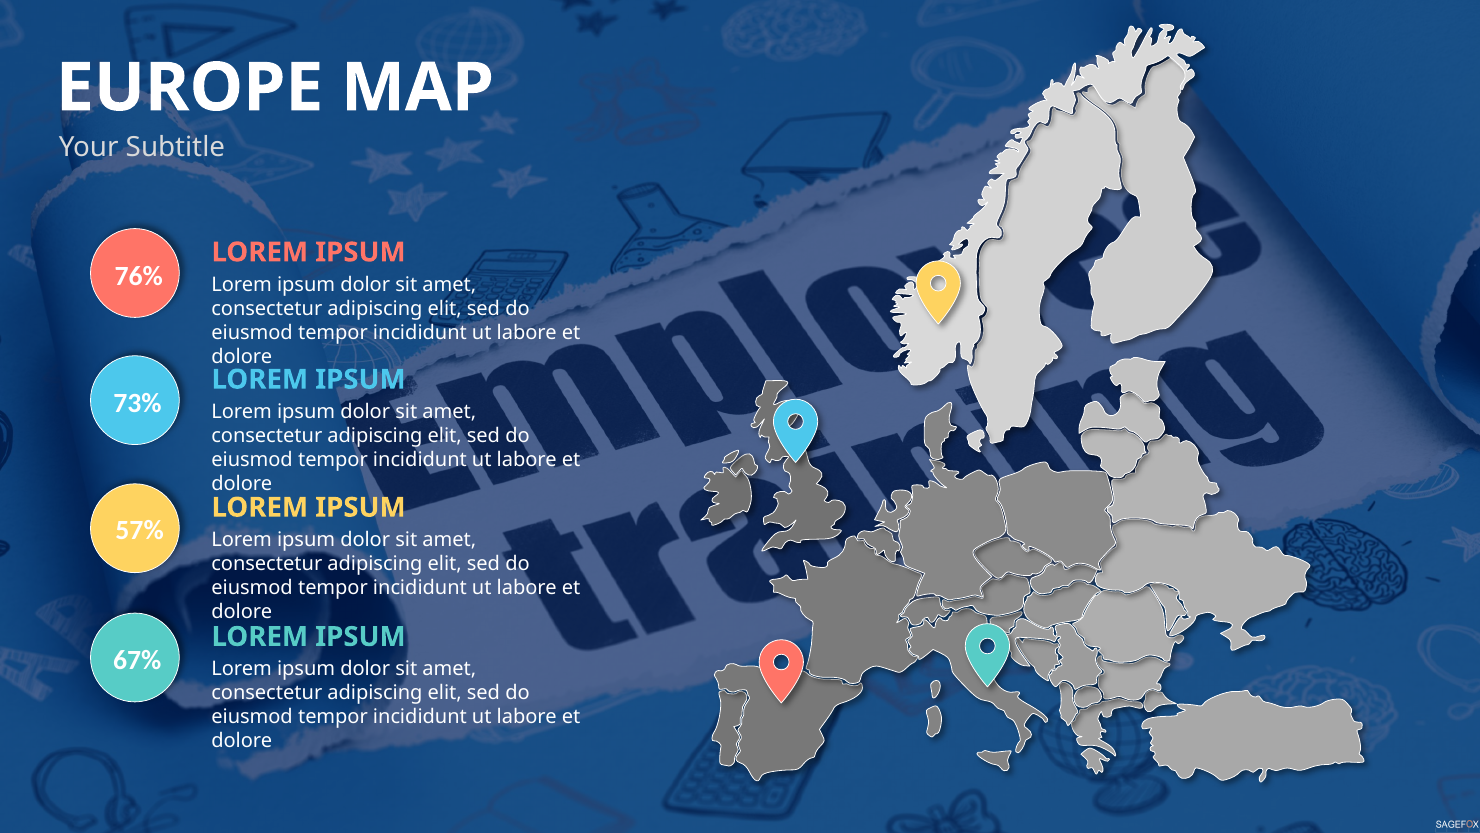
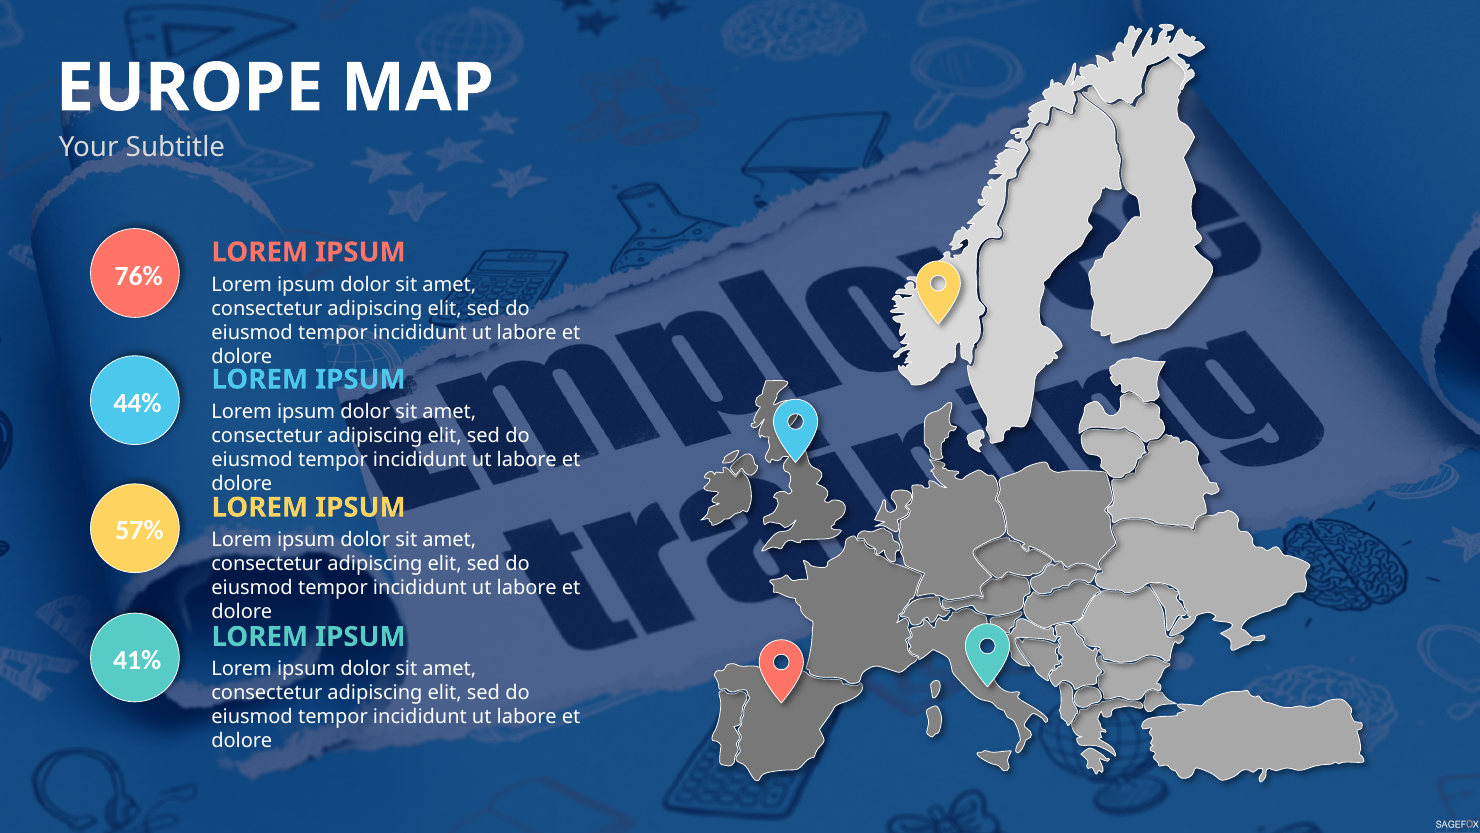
73%: 73% -> 44% (137, 403)
67%: 67% -> 41% (137, 660)
